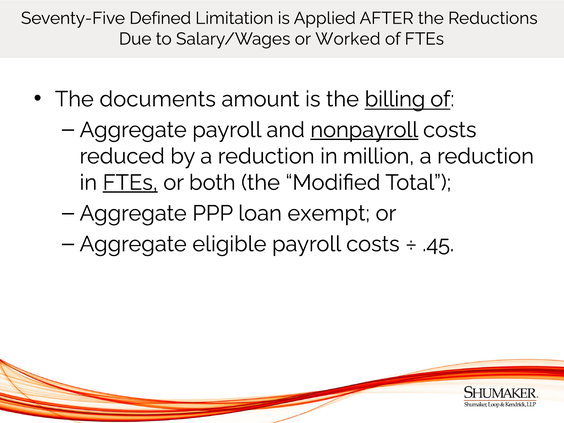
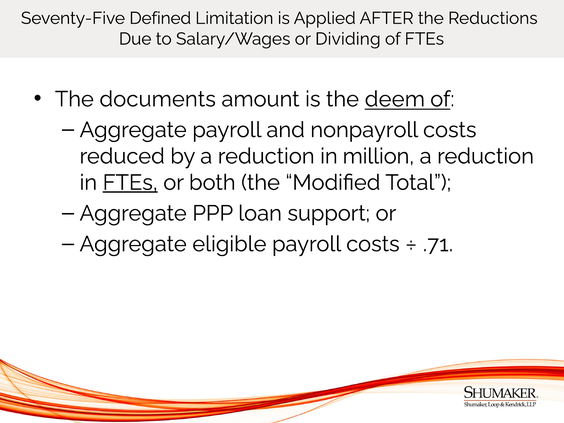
Worked: Worked -> Dividing (348, 39)
billing: billing -> deem (395, 99)
nonpayroll underline: present -> none (364, 130)
exempt: exempt -> support (329, 213)
.45: .45 -> .71 (438, 244)
